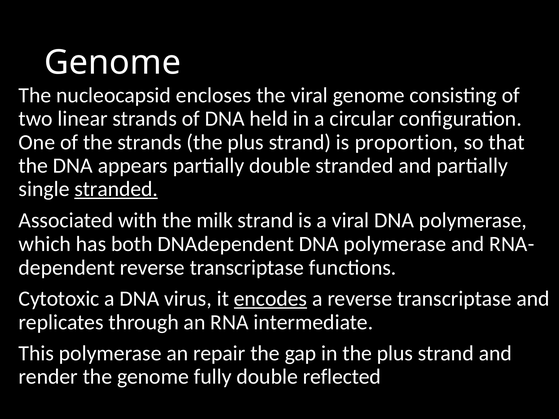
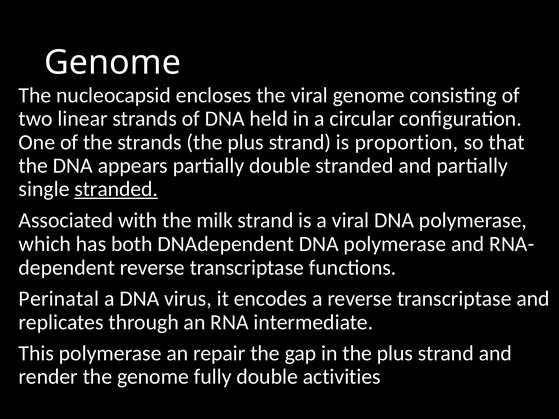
Cytotoxic: Cytotoxic -> Perinatal (59, 299)
encodes underline: present -> none (270, 299)
reflected: reflected -> activities (342, 377)
